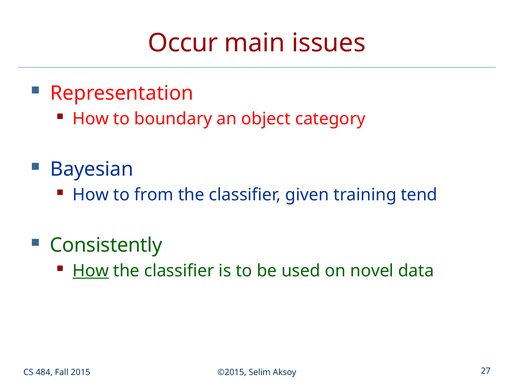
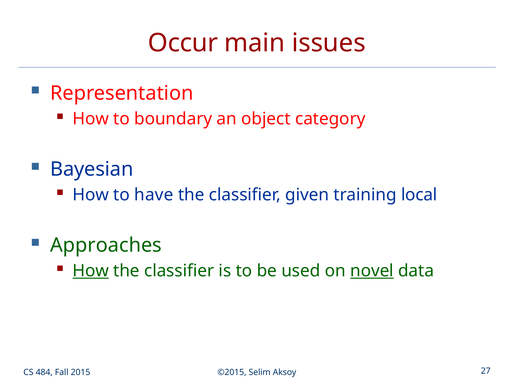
from: from -> have (154, 195)
tend: tend -> local (419, 195)
Consistently: Consistently -> Approaches (106, 245)
novel underline: none -> present (372, 271)
